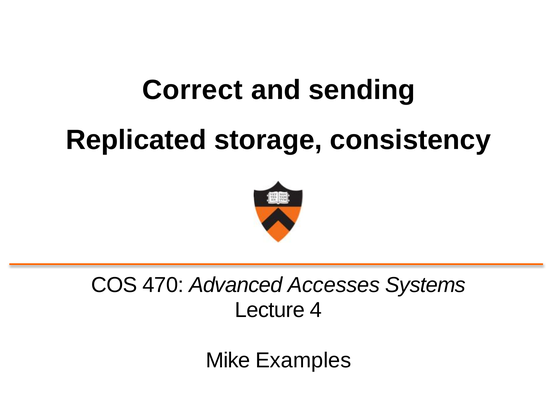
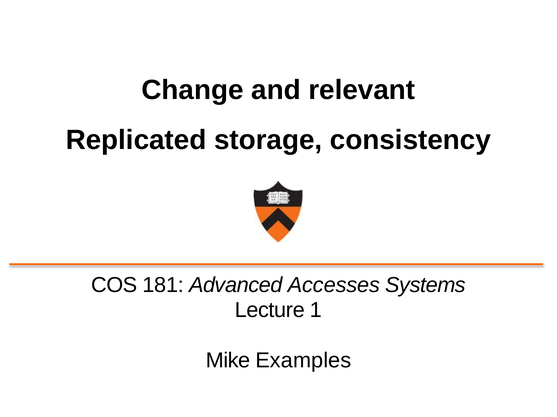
Correct: Correct -> Change (193, 90)
sending: sending -> relevant (362, 90)
470: 470 -> 181 (163, 286)
4: 4 -> 1 (316, 311)
